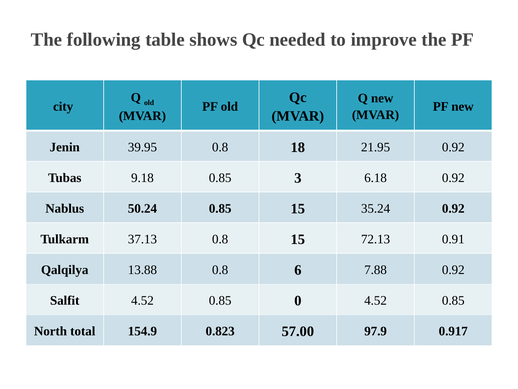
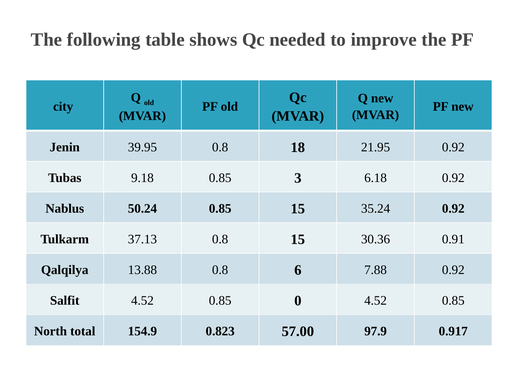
72.13: 72.13 -> 30.36 (376, 239)
